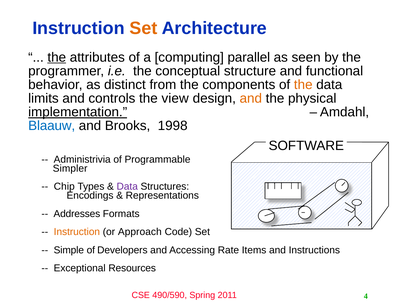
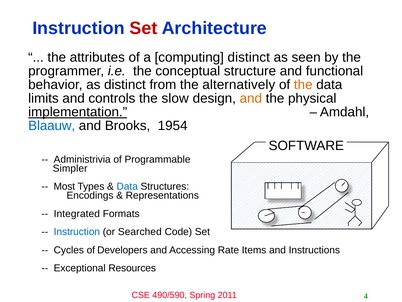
Set colour: orange -> red (143, 28)
the underline: present -> none (57, 57)
computing parallel: parallel -> distinct (249, 57)
components: components -> alternatively (239, 85)
view: view -> slow (175, 98)
1998: 1998 -> 1954 (173, 126)
Chip: Chip -> Most (64, 186)
Data colour: purple -> blue (127, 186)
Addresses: Addresses -> Integrated (77, 213)
Instruction colour: orange -> blue (77, 232)
Approach: Approach -> Searched (140, 232)
Simple: Simple -> Cycles (69, 250)
